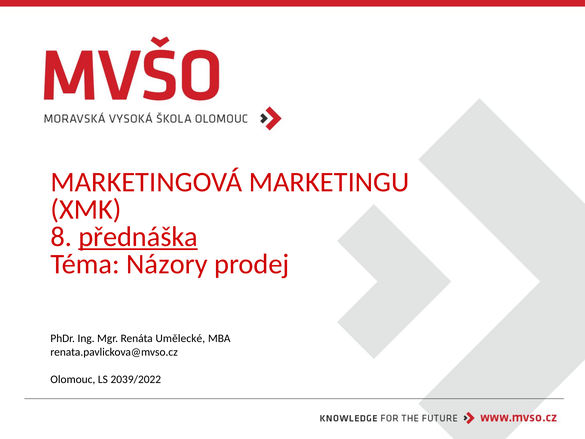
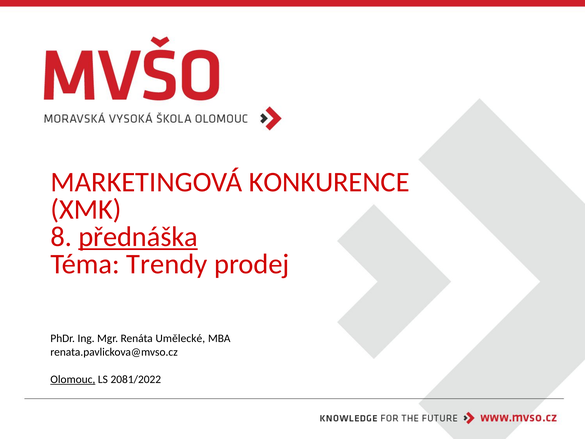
MARKETINGU: MARKETINGU -> KONKURENCE (329, 182)
Názory: Názory -> Trendy (167, 264)
Olomouc underline: none -> present (73, 379)
2039/2022: 2039/2022 -> 2081/2022 (136, 379)
